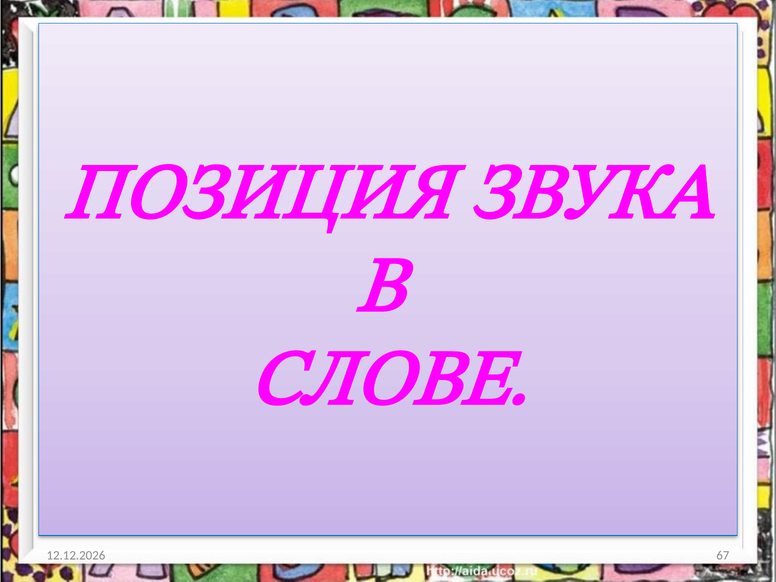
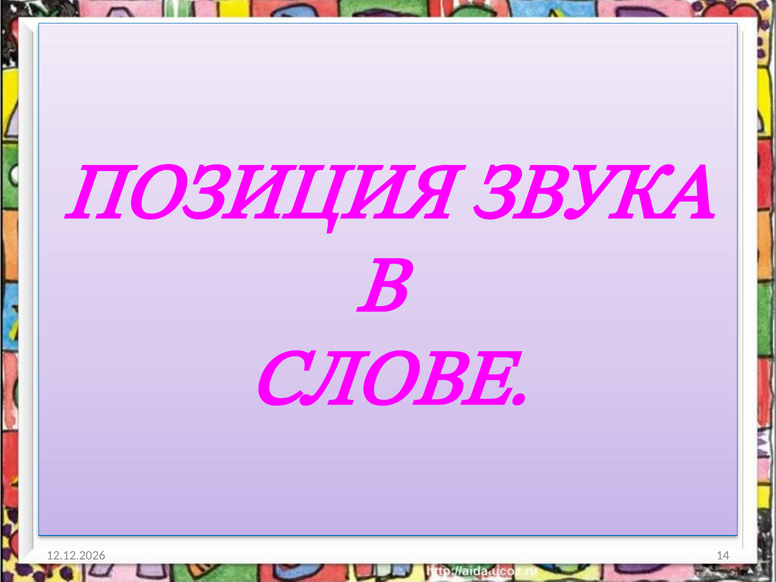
67: 67 -> 14 (723, 556)
